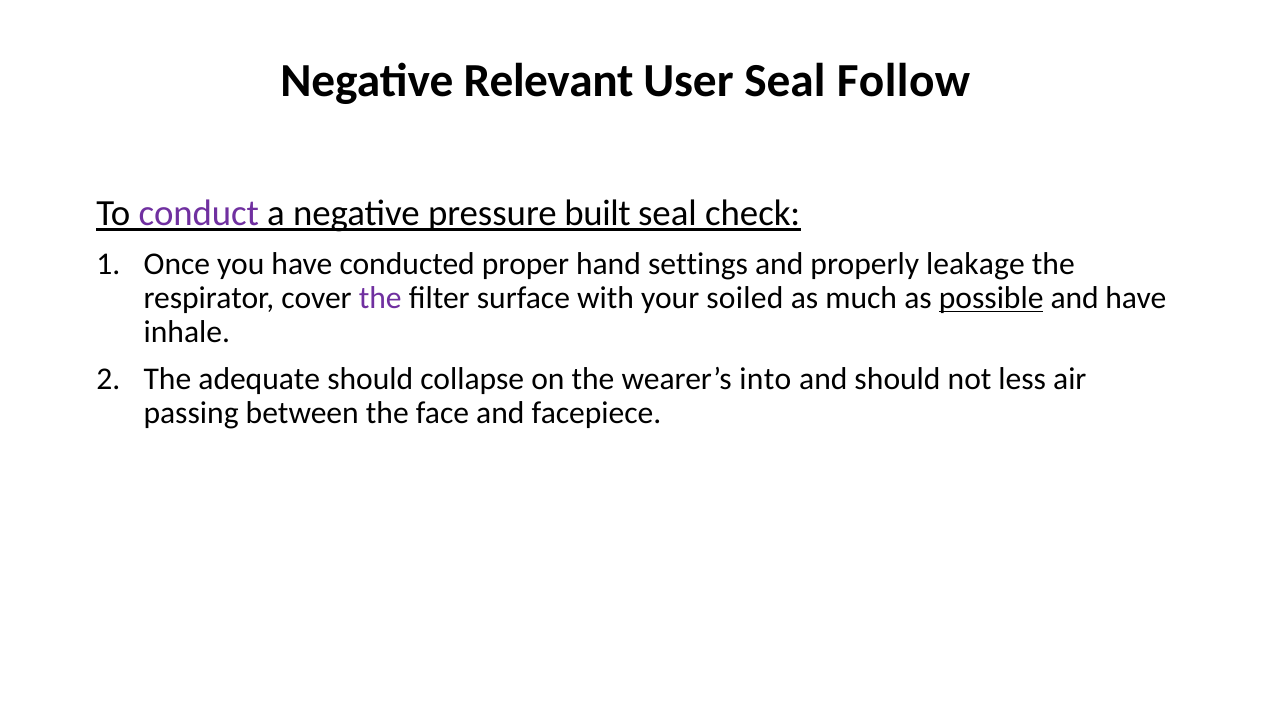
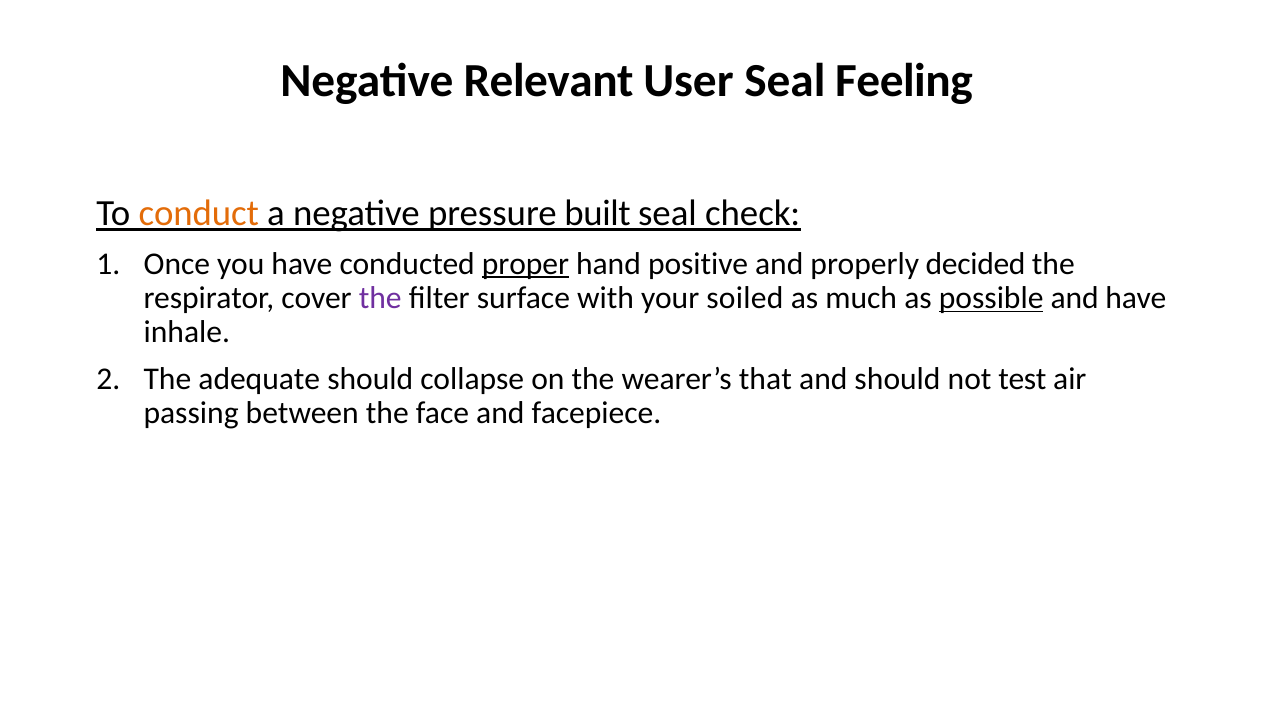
Follow: Follow -> Feeling (904, 81)
conduct colour: purple -> orange (199, 213)
proper underline: none -> present (525, 264)
settings: settings -> positive (698, 264)
leakage: leakage -> decided (976, 264)
into: into -> that (765, 379)
less: less -> test (1022, 379)
